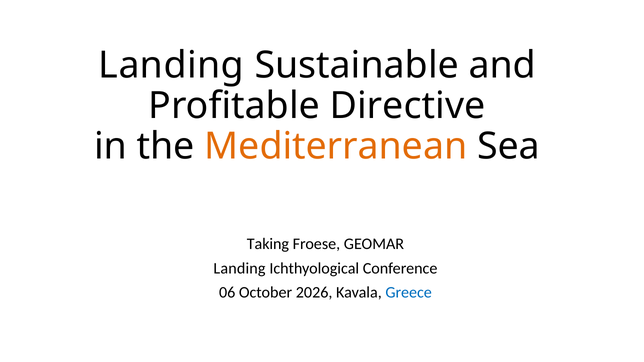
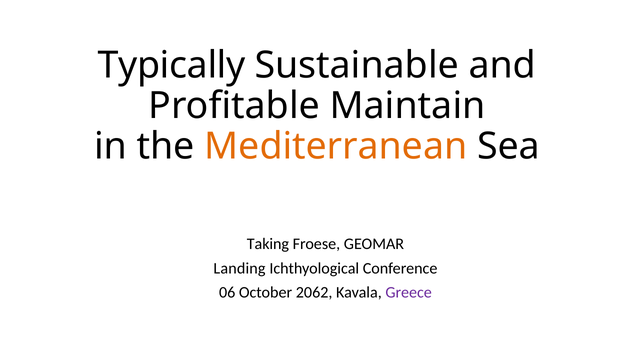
Landing: Landing -> Typically (172, 65)
Directive: Directive -> Maintain (408, 106)
2026: 2026 -> 2062 (314, 293)
Greece colour: blue -> purple (409, 293)
